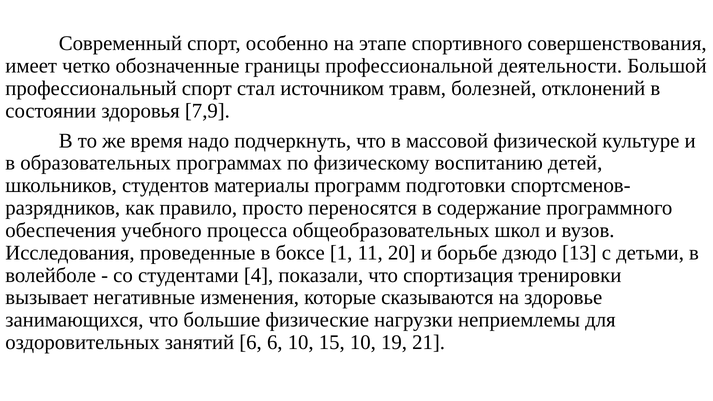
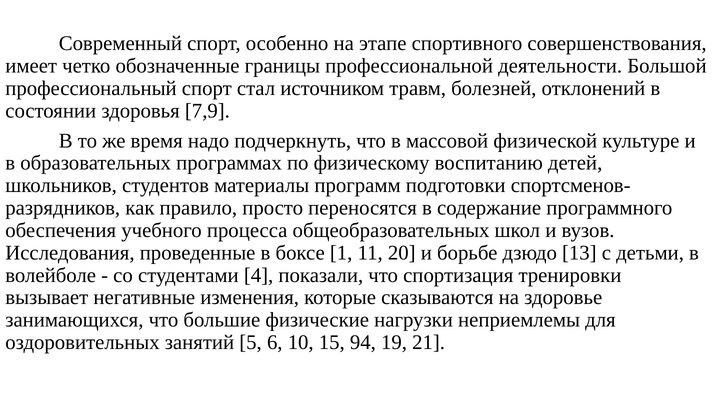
занятий 6: 6 -> 5 (251, 343)
15 10: 10 -> 94 (363, 343)
